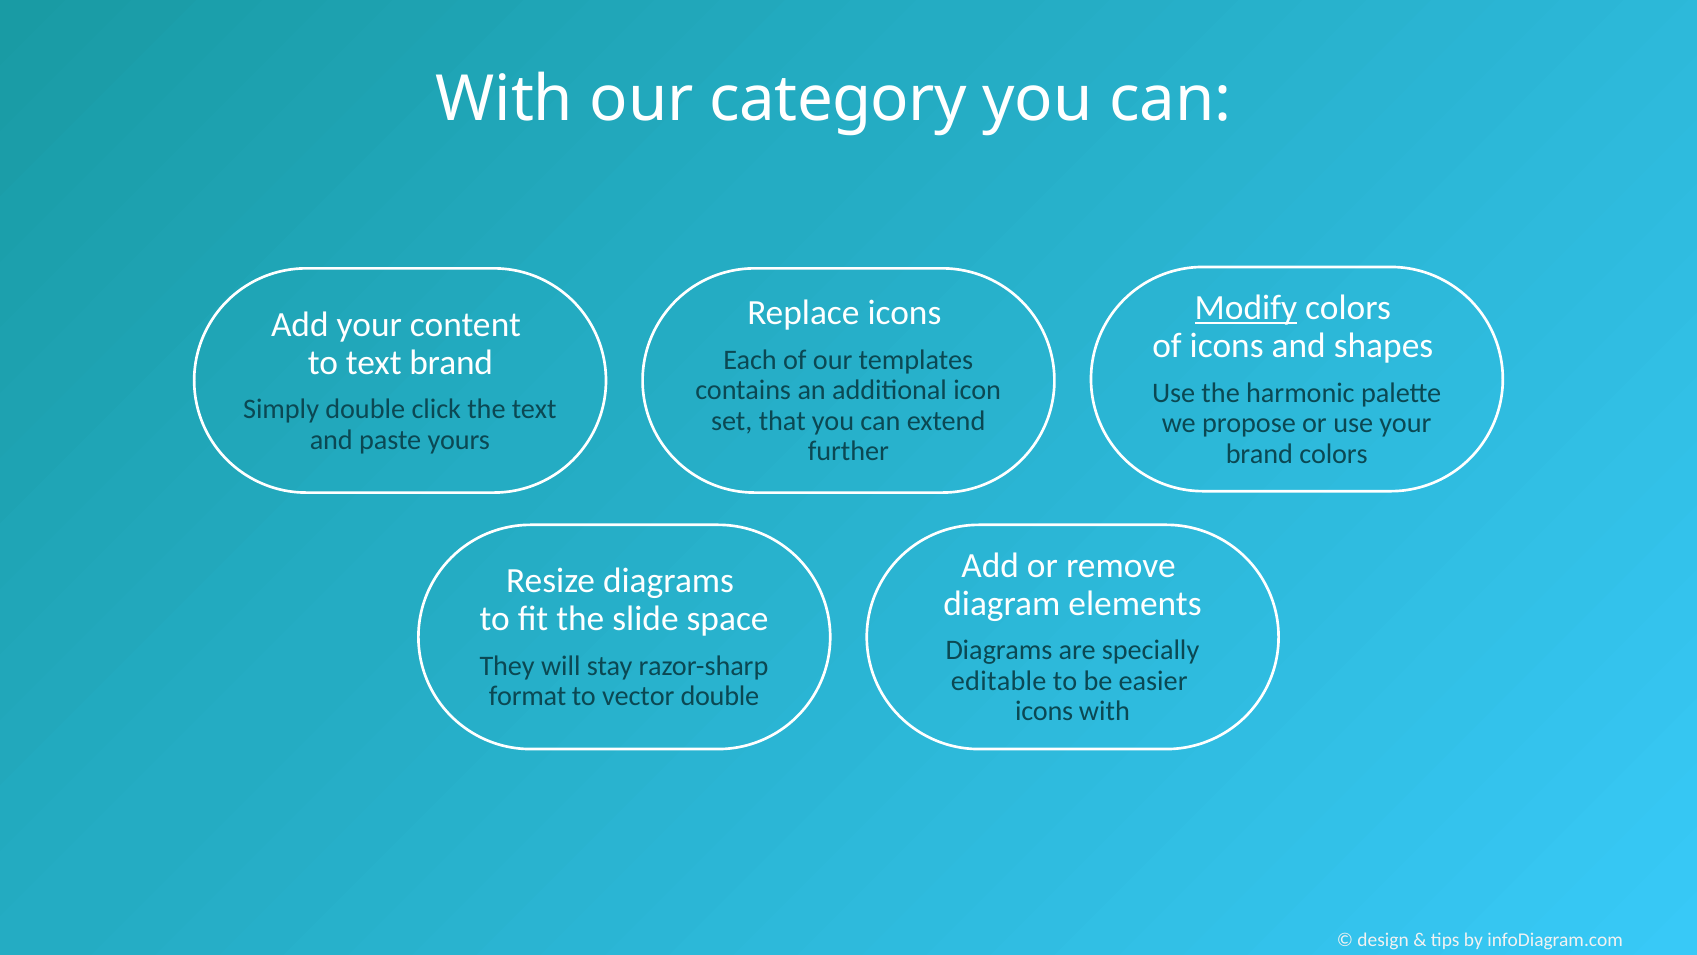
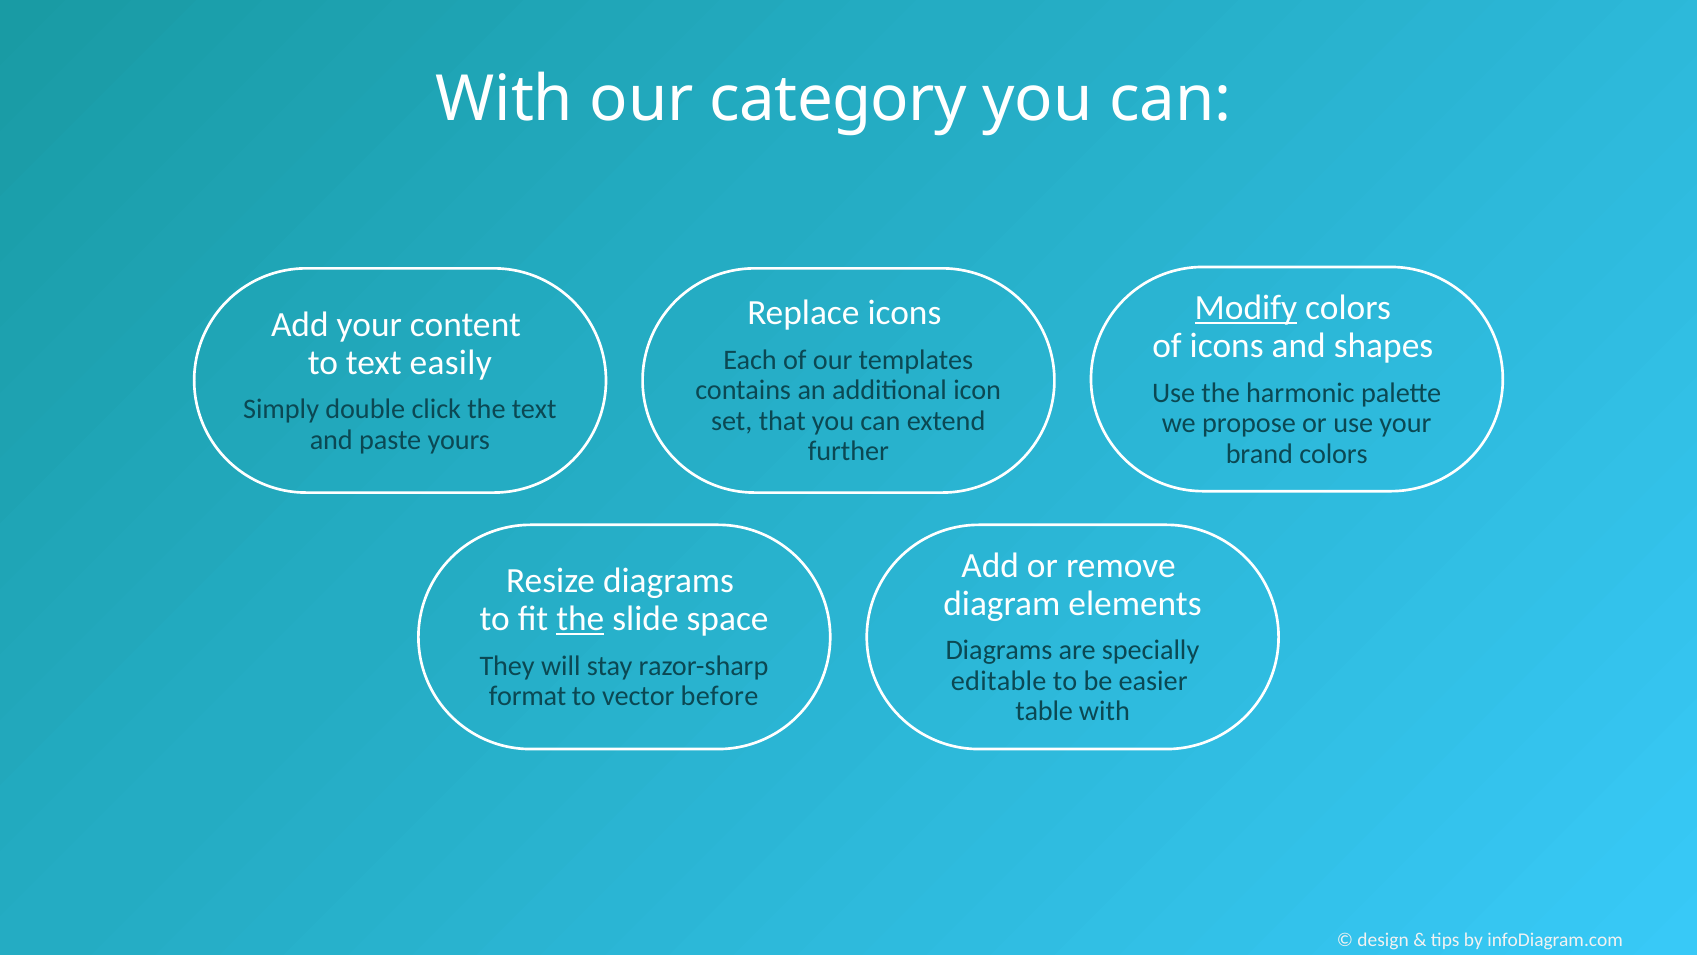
text brand: brand -> easily (451, 362)
the underline: none -> present (580, 619)
vector double: double -> before (720, 696)
icons: icons -> table (1044, 711)
